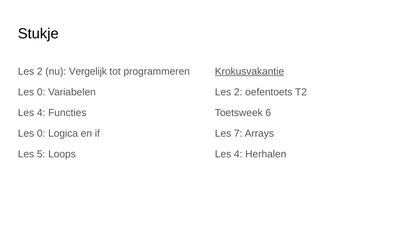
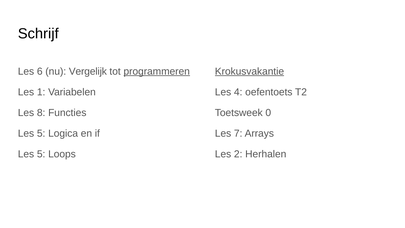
Stukje: Stukje -> Schrijf (38, 34)
2: 2 -> 6 (40, 71)
programmeren underline: none -> present (157, 71)
0: 0 -> 1 (41, 92)
2: 2 -> 4 (238, 92)
4: 4 -> 8 (41, 113)
6: 6 -> 0 (268, 113)
0: 0 -> 5 (41, 133)
4: 4 -> 2 (238, 154)
